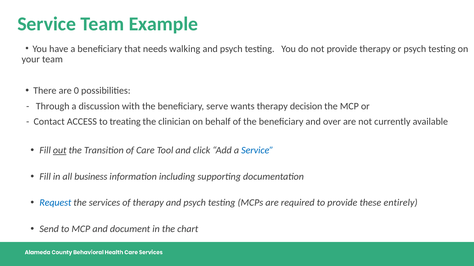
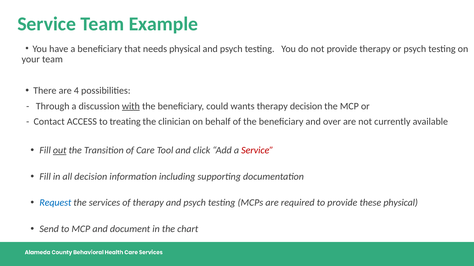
needs walking: walking -> physical (185, 49)
0: 0 -> 4 (76, 91)
with underline: none -> present (131, 106)
serve: serve -> could (217, 106)
Service colour: blue -> red (257, 151)
all business: business -> decision (91, 177)
these entirely: entirely -> physical (401, 203)
